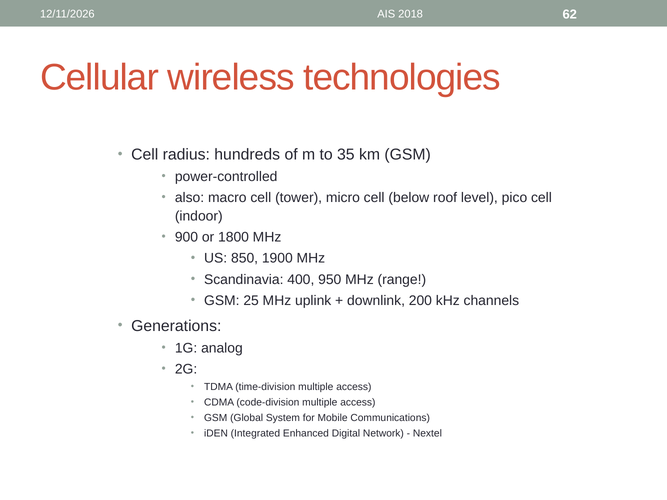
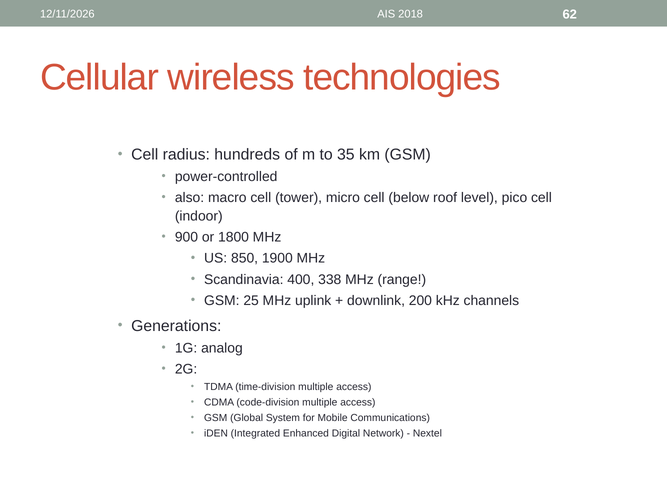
950: 950 -> 338 (330, 280)
